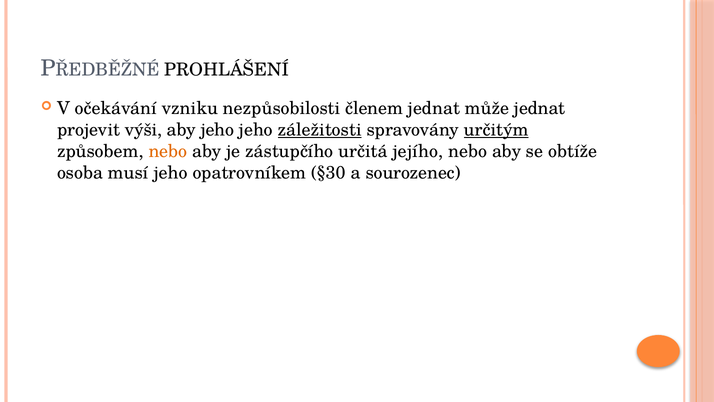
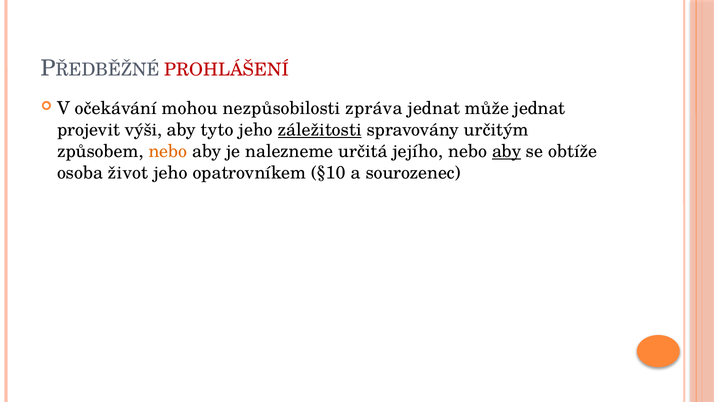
PROHLÁŠENÍ colour: black -> red (227, 70)
vzniku: vzniku -> mohou (190, 108)
členem: členem -> zpráva (374, 108)
aby jeho: jeho -> tyto (217, 130)
určitým underline: present -> none (496, 130)
zástupčího: zástupčího -> nalezneme (289, 151)
aby underline: none -> present (507, 151)
musí: musí -> život (128, 173)
§30: §30 -> §10 (328, 173)
